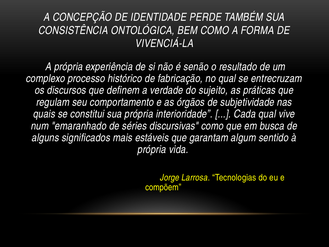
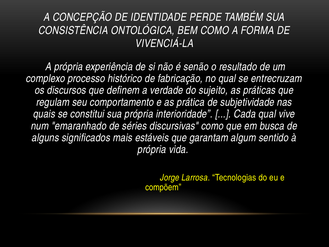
órgãos: órgãos -> prática (191, 102)
